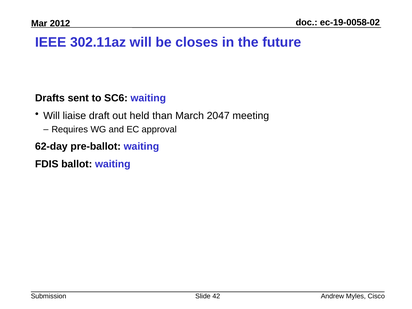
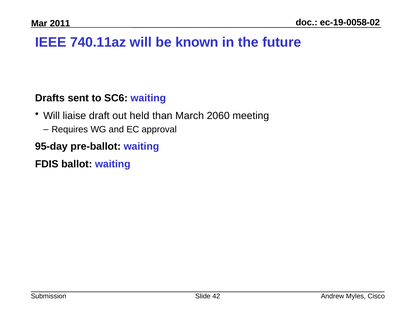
2012: 2012 -> 2011 (60, 23)
302.11az: 302.11az -> 740.11az (98, 42)
closes: closes -> known (197, 42)
2047: 2047 -> 2060 (218, 116)
62-day: 62-day -> 95-day (51, 147)
